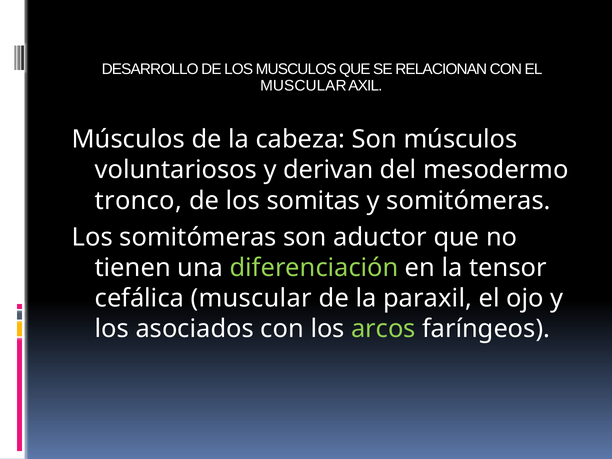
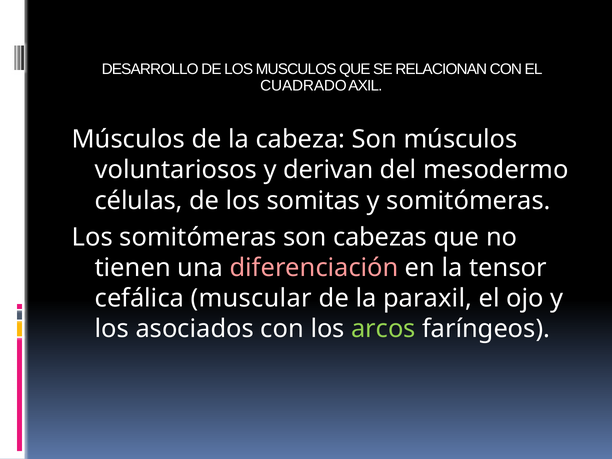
MUSCULAR: MUSCULAR -> CUADRADO (303, 86)
tronco: tronco -> células (139, 201)
aductor: aductor -> cabezas (380, 237)
diferenciación colour: light green -> pink (314, 268)
